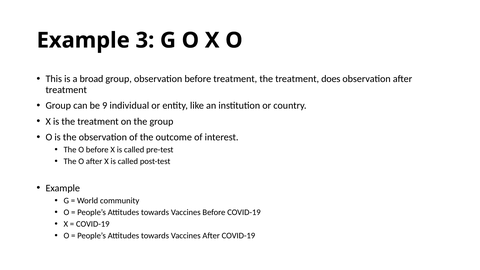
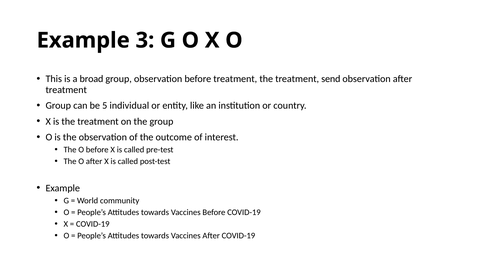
does: does -> send (331, 79)
9: 9 -> 5 (105, 106)
